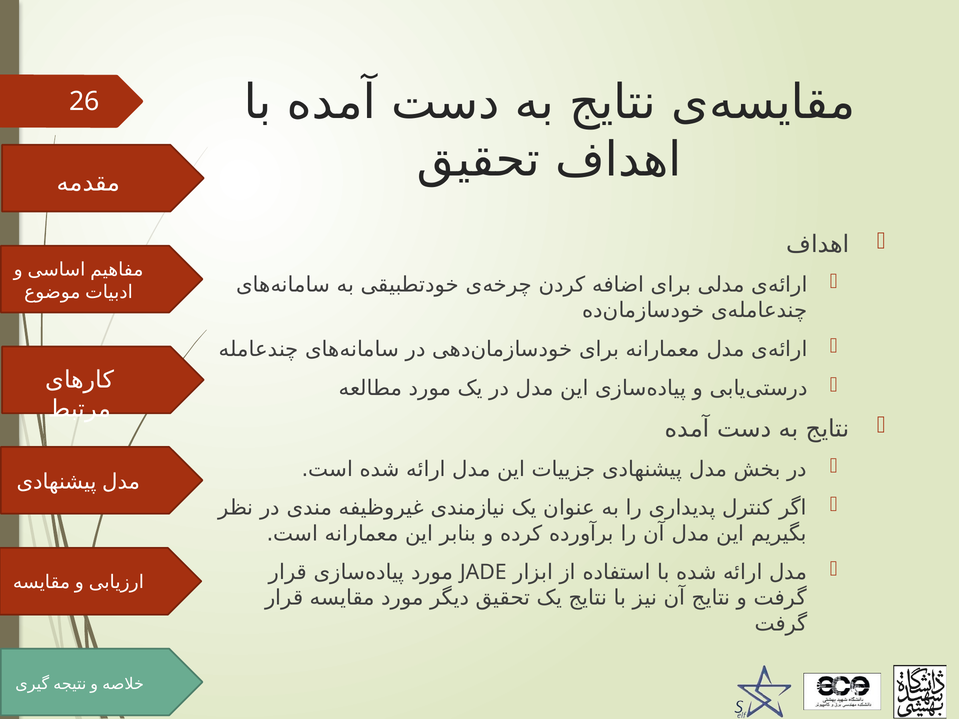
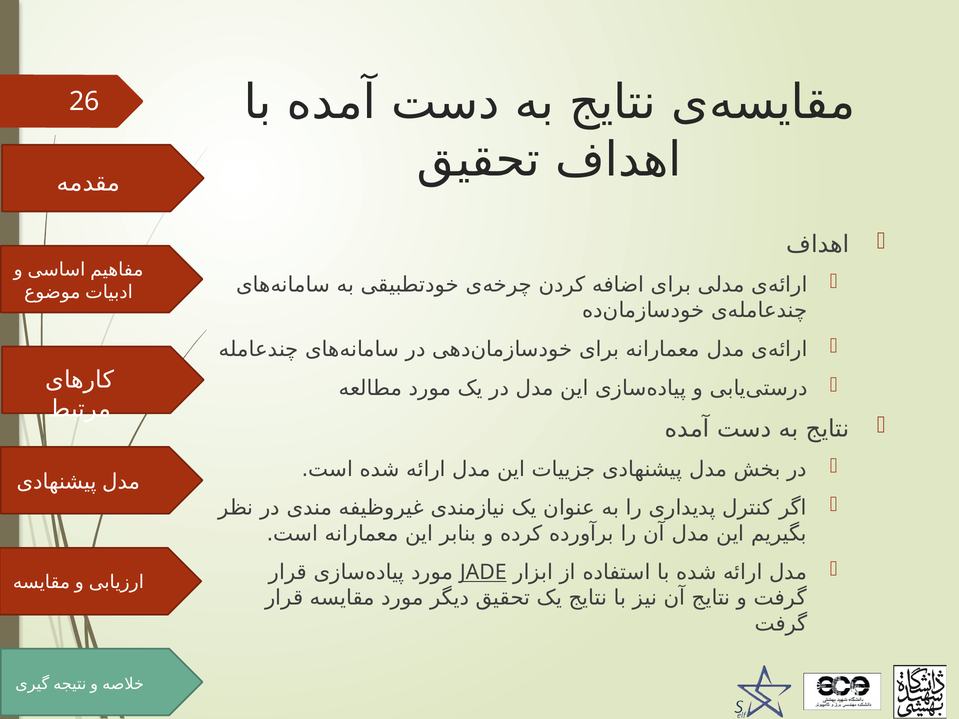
JADE underline: none -> present (483, 573)
